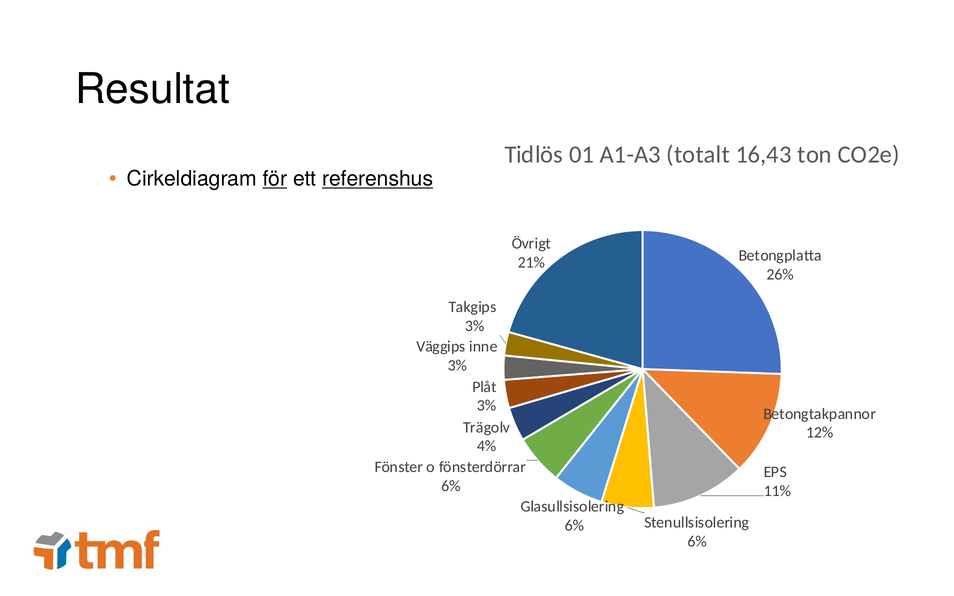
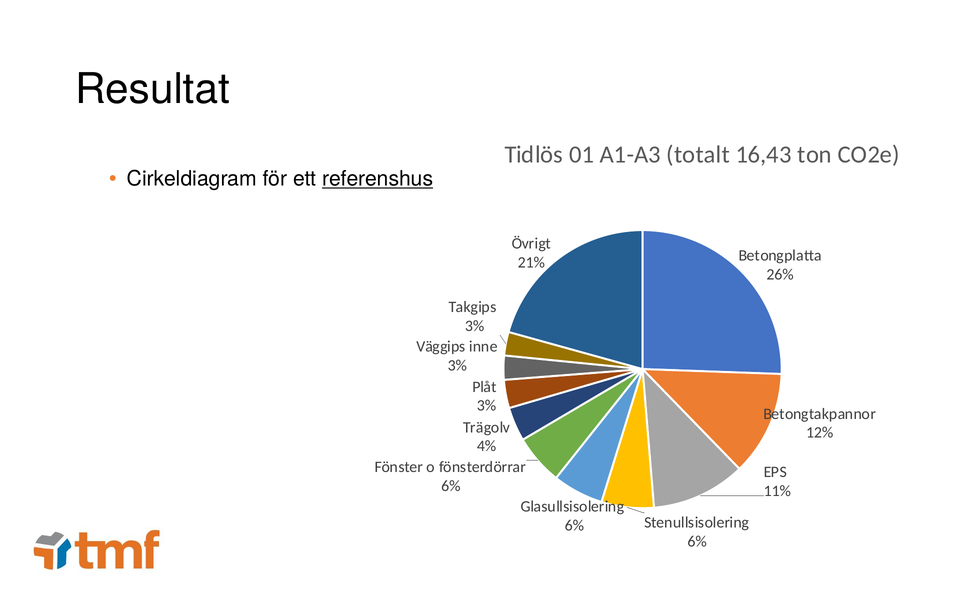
för underline: present -> none (275, 179)
